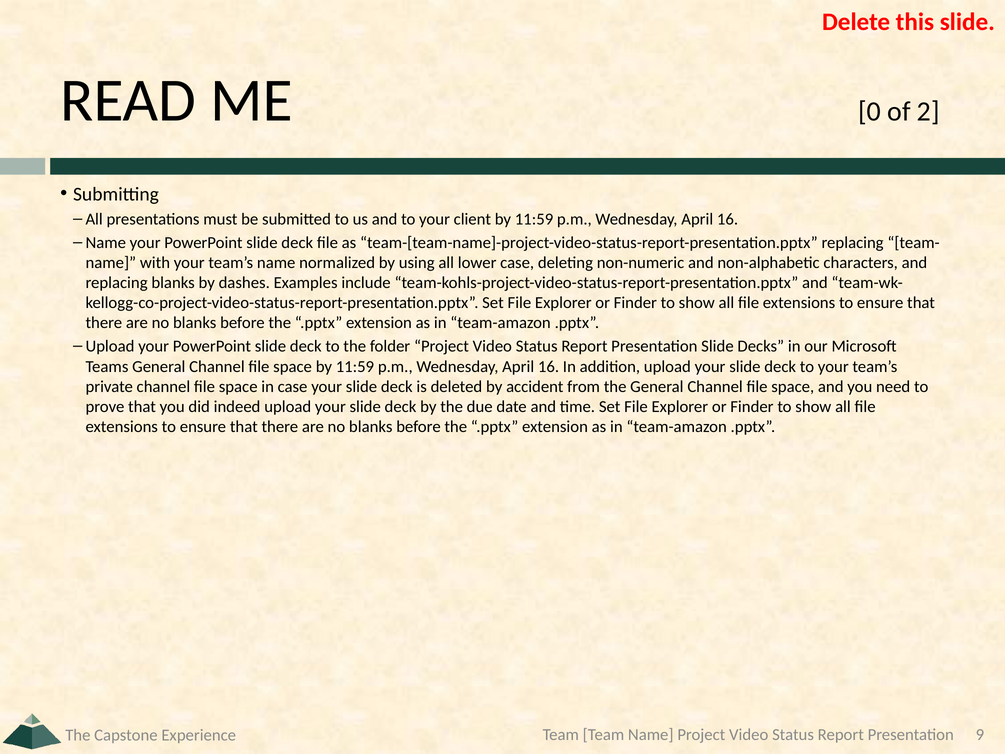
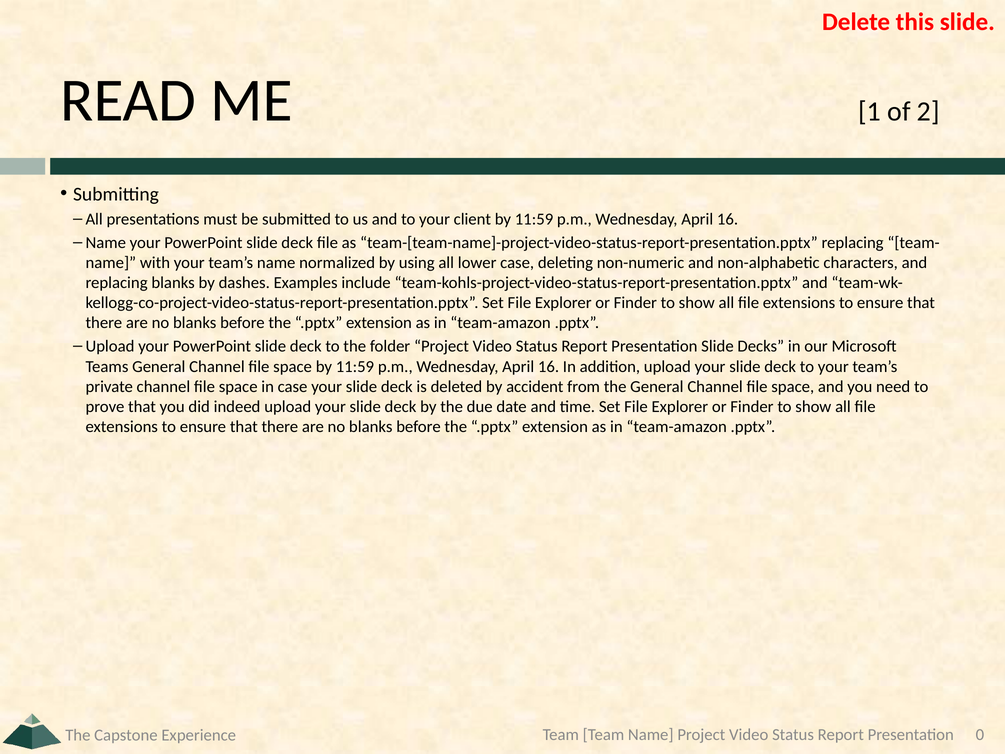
0: 0 -> 1 (870, 112)
9: 9 -> 0 (980, 735)
